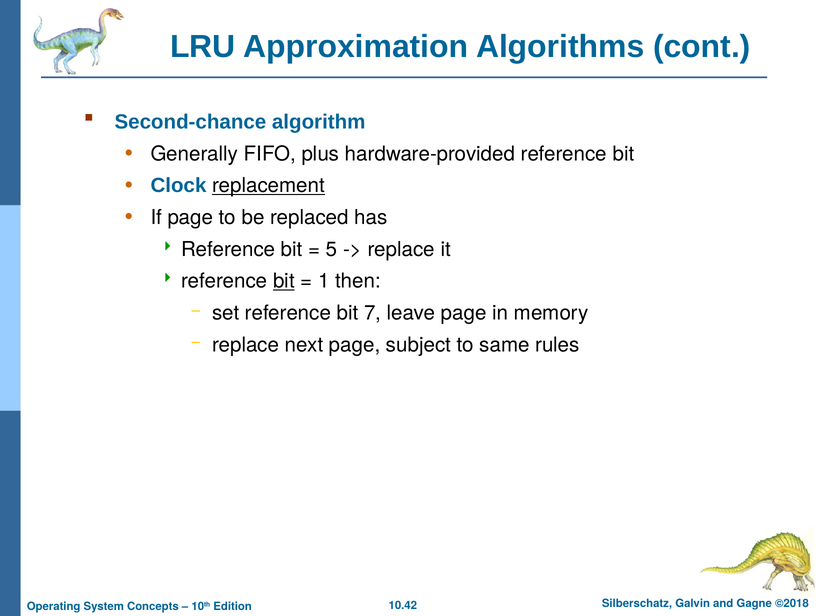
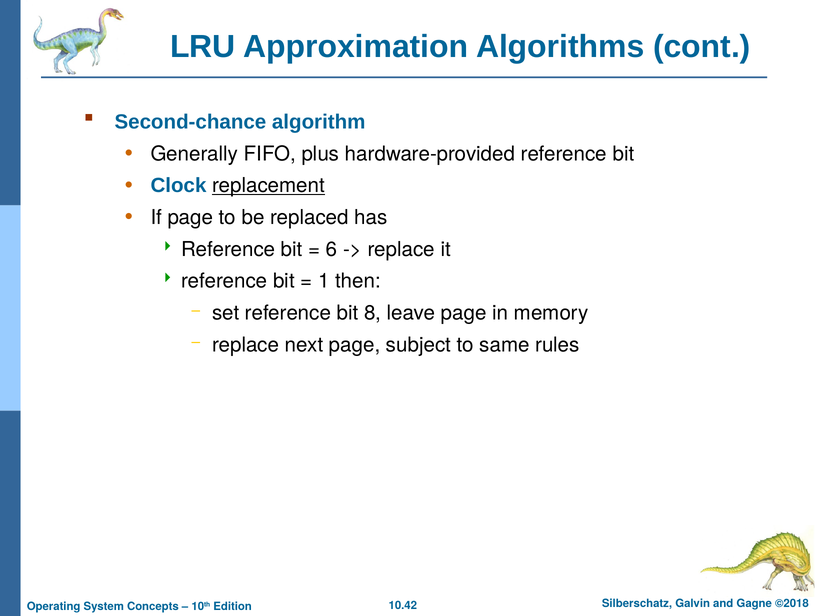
5: 5 -> 6 (332, 250)
bit underline: present -> none (284, 281)
7: 7 -> 8 (373, 313)
